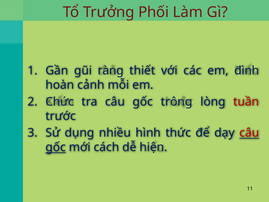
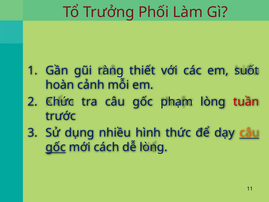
đình: đình -> suốt (247, 70)
trông: trông -> phạm (177, 102)
câu colour: red -> orange (249, 133)
dễ hiện: hiện -> lòng (153, 147)
